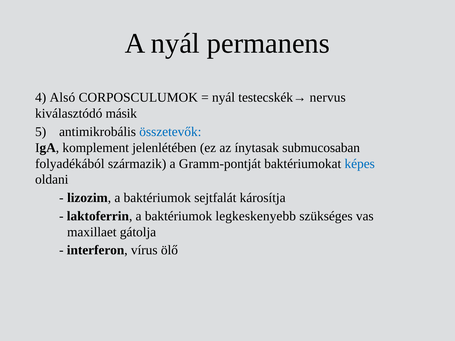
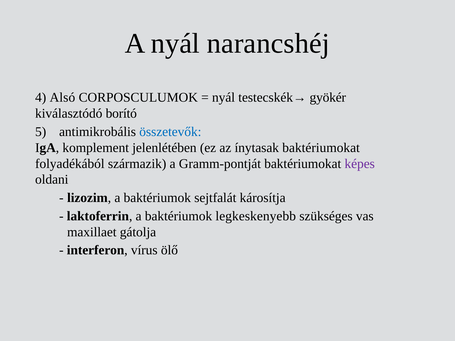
permanens: permanens -> narancshéj (268, 44)
nervus: nervus -> gyökér (328, 98)
másik: másik -> borító (121, 114)
ínytasak submucosaban: submucosaban -> baktériumokat (321, 148)
képes colour: blue -> purple (360, 164)
